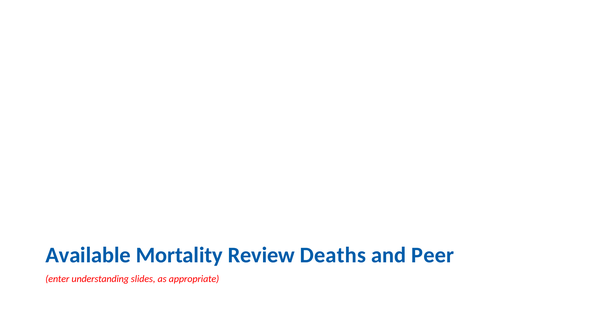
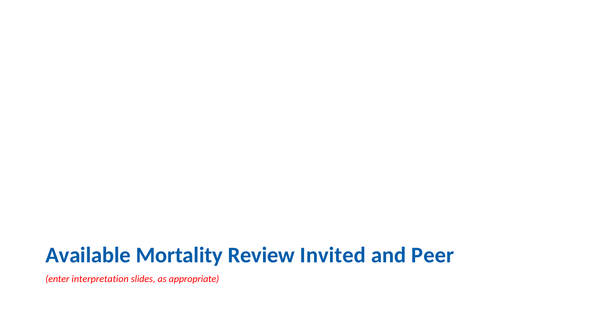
Deaths: Deaths -> Invited (333, 255)
understanding: understanding -> interpretation (100, 279)
